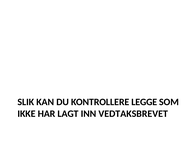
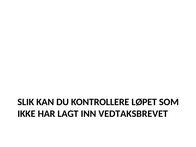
LEGGE: LEGGE -> LØPET (144, 102)
